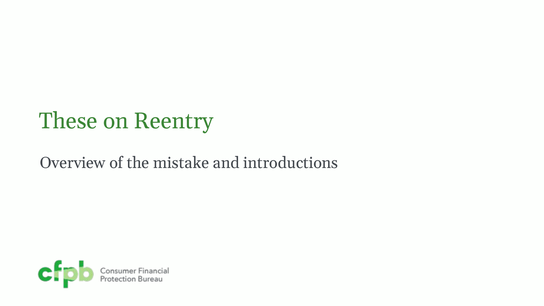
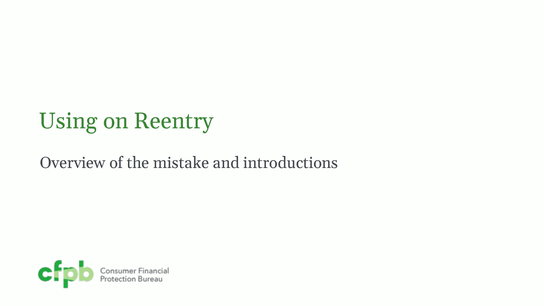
These: These -> Using (68, 121)
